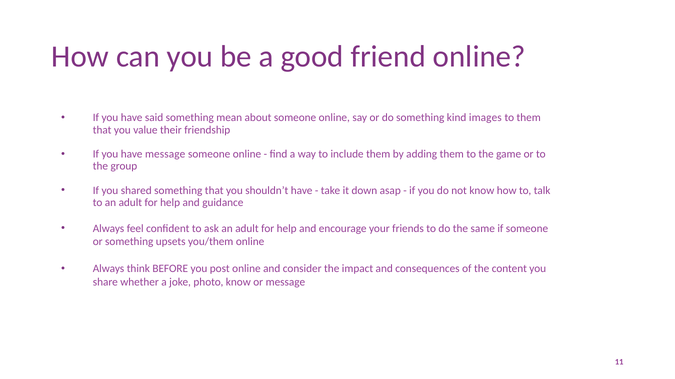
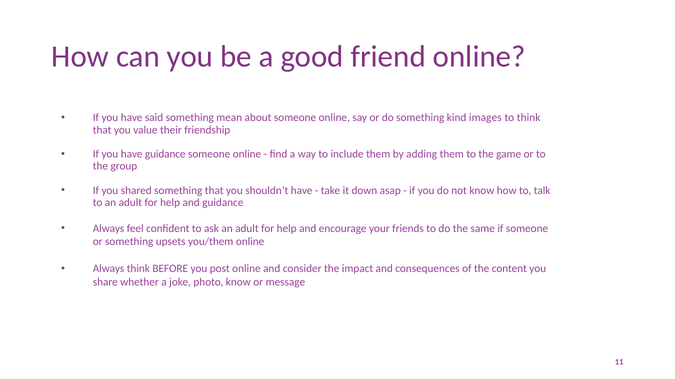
to them: them -> think (529, 118)
have message: message -> guidance (165, 154)
